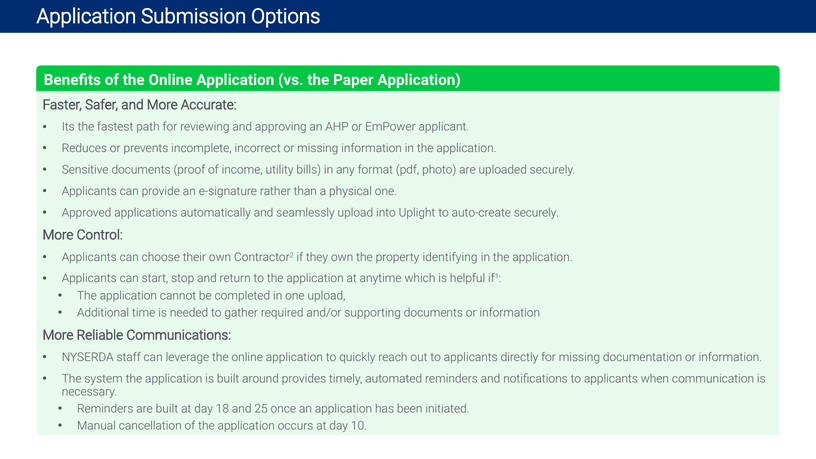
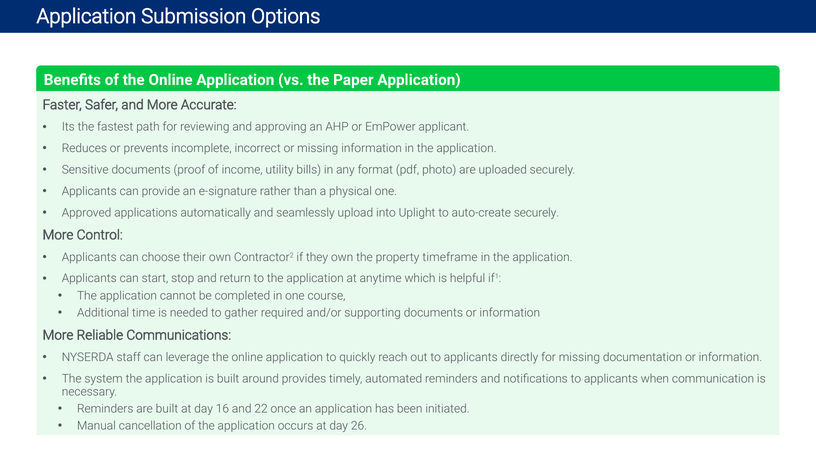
identifying: identifying -> timeframe (450, 257)
one upload: upload -> course (326, 296)
18: 18 -> 16 (222, 409)
25: 25 -> 22 (261, 409)
10: 10 -> 26 (359, 426)
